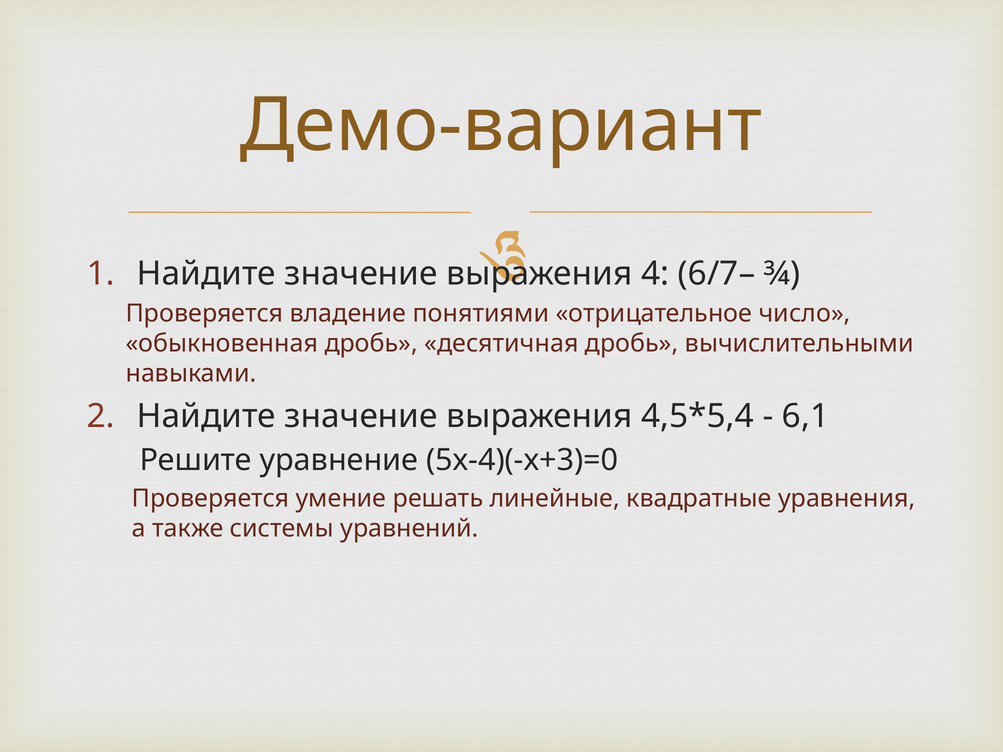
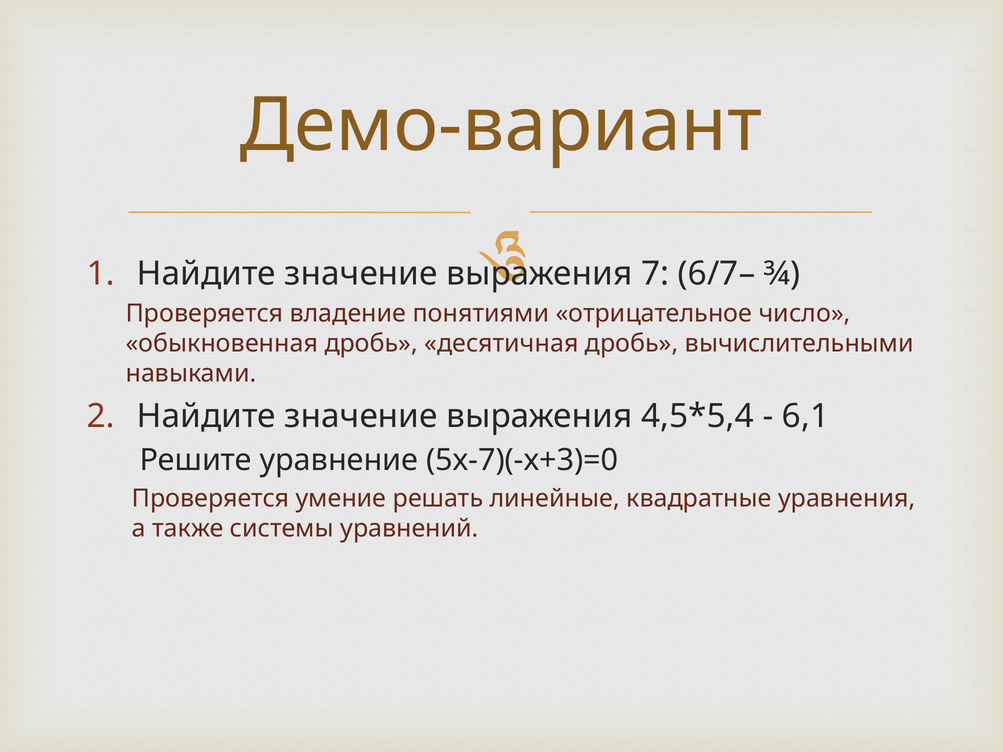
4: 4 -> 7 (655, 274)
5х-4)(-х+3)=0: 5х-4)(-х+3)=0 -> 5х-7)(-х+3)=0 (522, 460)
